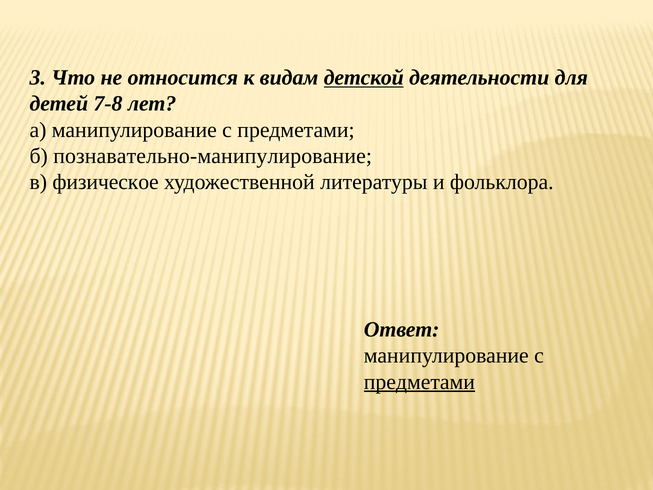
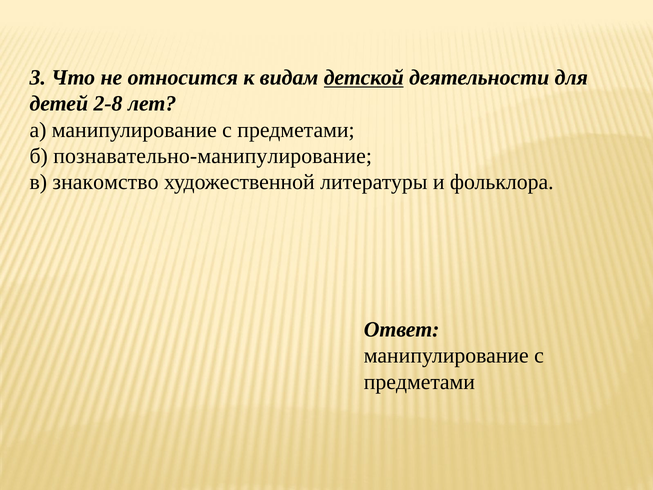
7-8: 7-8 -> 2-8 (108, 104)
физическое: физическое -> знакомство (106, 182)
предметами underline: present -> none (419, 382)
